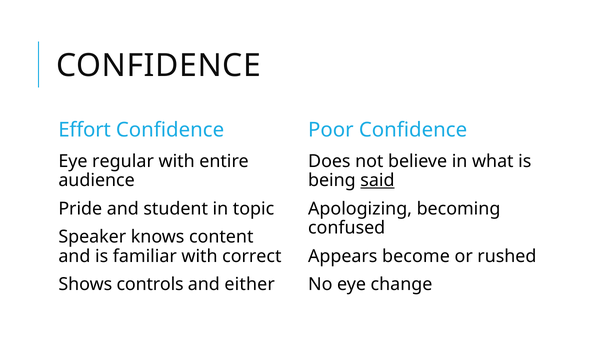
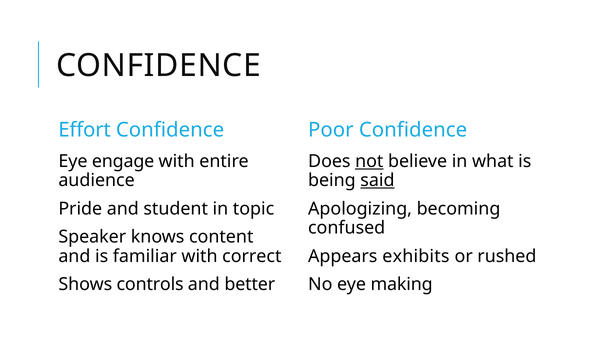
regular: regular -> engage (123, 161)
not underline: none -> present (369, 161)
become: become -> exhibits (416, 256)
either: either -> better (250, 284)
change: change -> making (402, 284)
